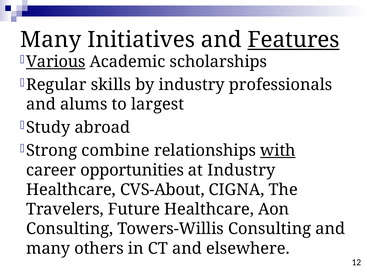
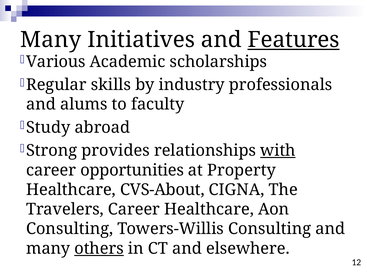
Various underline: present -> none (56, 62)
largest: largest -> faculty (158, 104)
combine: combine -> provides (116, 151)
at Industry: Industry -> Property (241, 170)
Travelers Future: Future -> Career (134, 209)
others underline: none -> present (99, 249)
